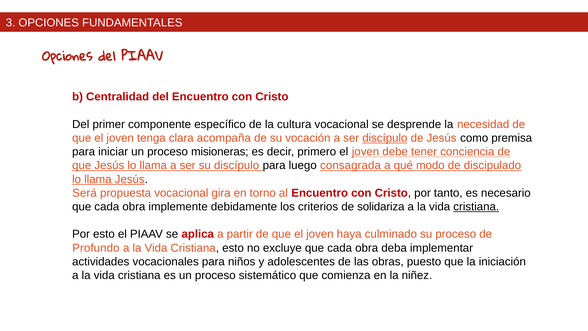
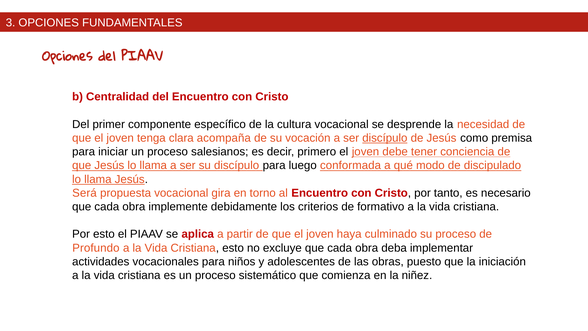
misioneras: misioneras -> salesianos (220, 152)
consagrada: consagrada -> conformada (351, 165)
solidariza: solidariza -> formativo (381, 207)
cristiana underline: present -> none (476, 207)
